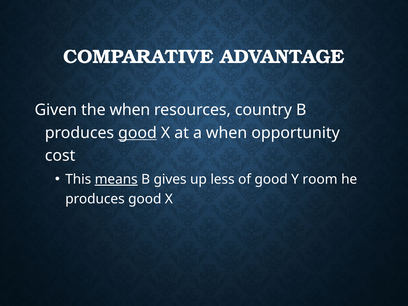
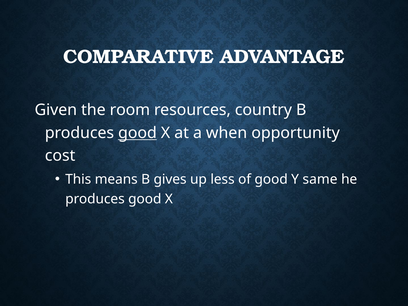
the when: when -> room (130, 110)
means underline: present -> none (116, 179)
room: room -> same (320, 179)
